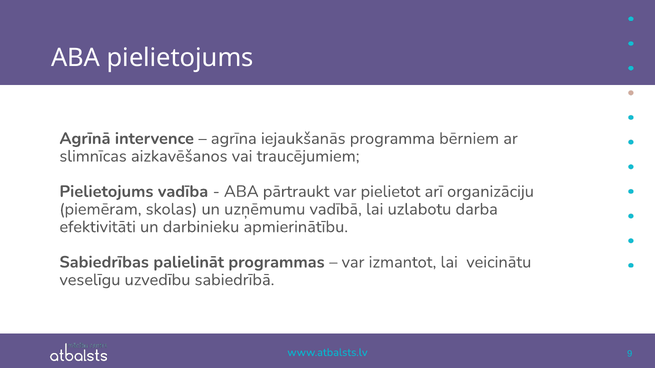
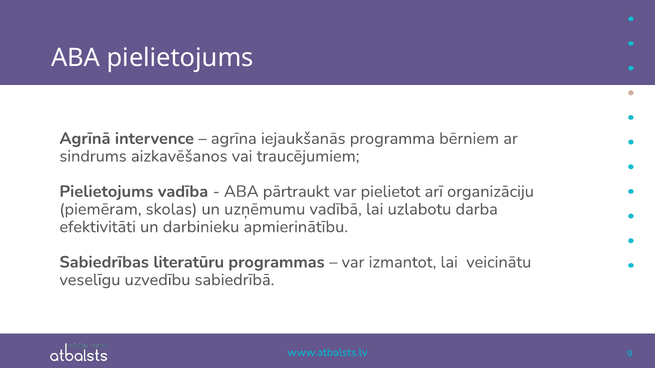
slimnīcas: slimnīcas -> sindrums (93, 156)
palielināt: palielināt -> literatūru (189, 262)
